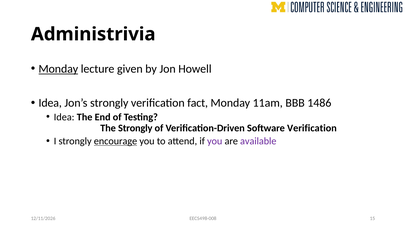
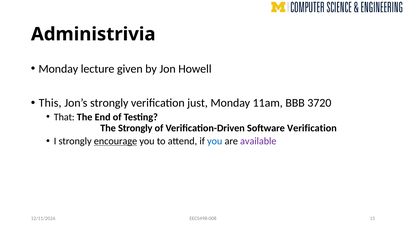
Monday underline: present -> none (58, 69)
Idea: Idea -> This (50, 103)
fact: fact -> just (198, 103)
1486: 1486 -> 3720 (319, 103)
Idea: Idea -> That (64, 117)
you colour: purple -> blue (215, 141)
